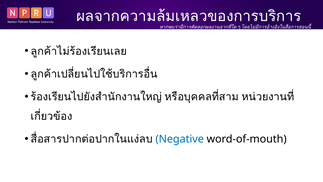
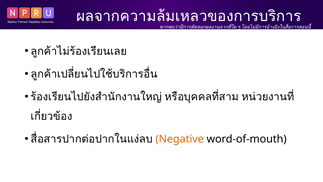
Negative colour: blue -> orange (180, 139)
